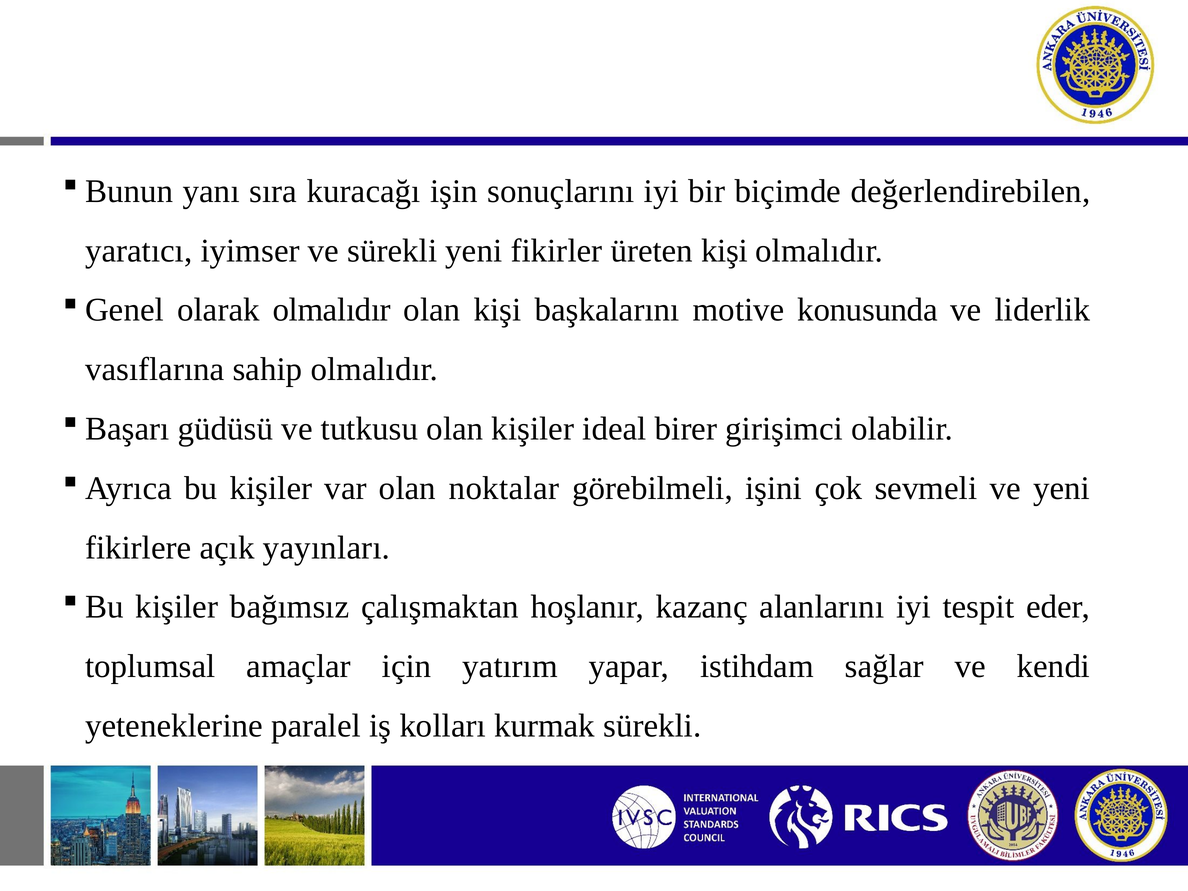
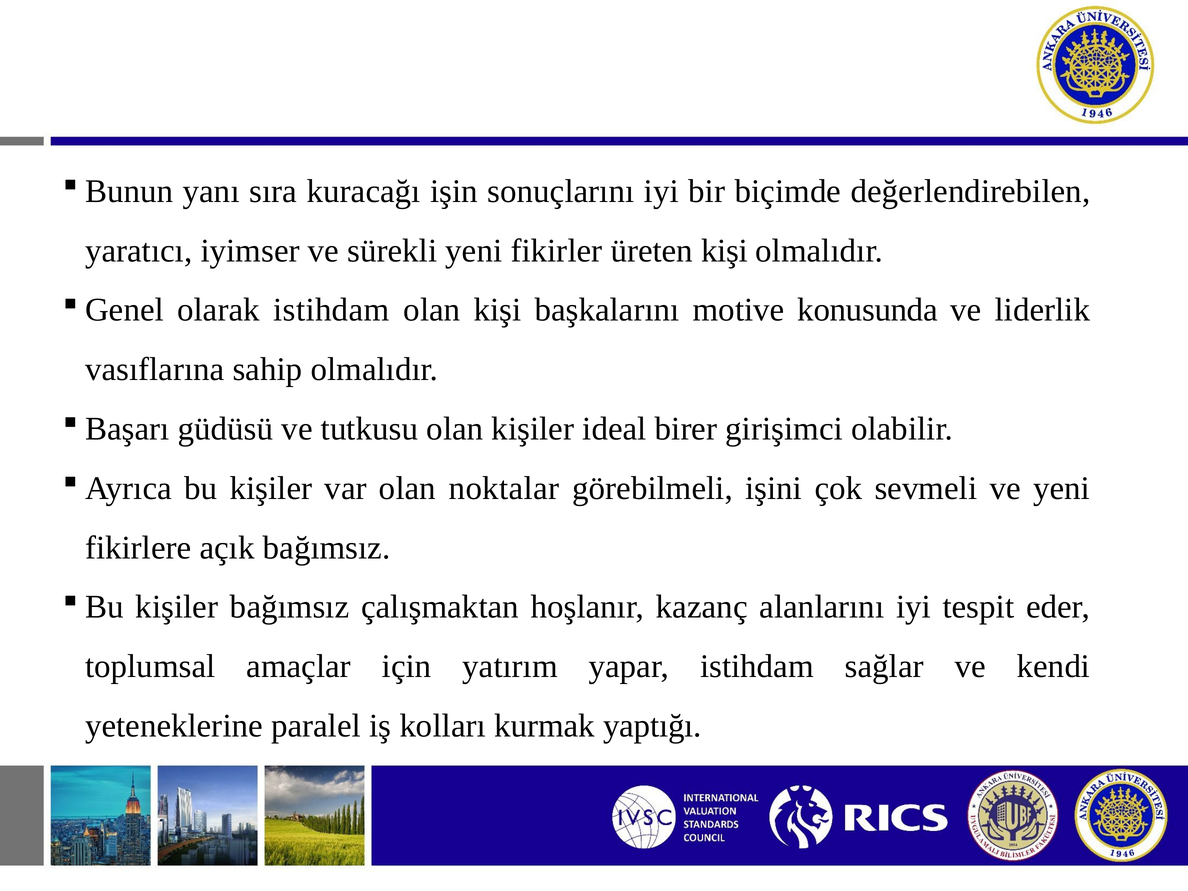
olarak olmalıdır: olmalıdır -> istihdam (331, 310)
açık yayınları: yayınları -> bağımsız (327, 548)
kurmak sürekli: sürekli -> yaptığı (652, 726)
